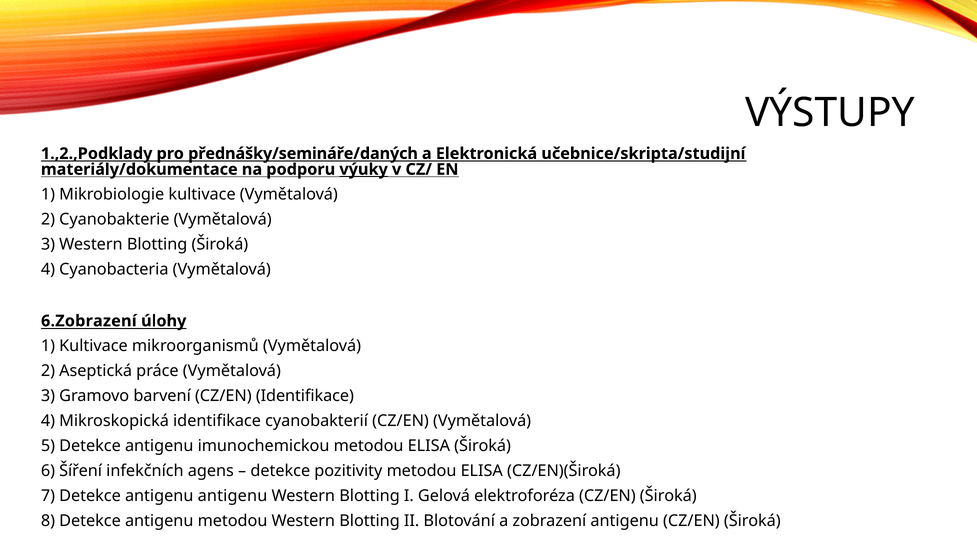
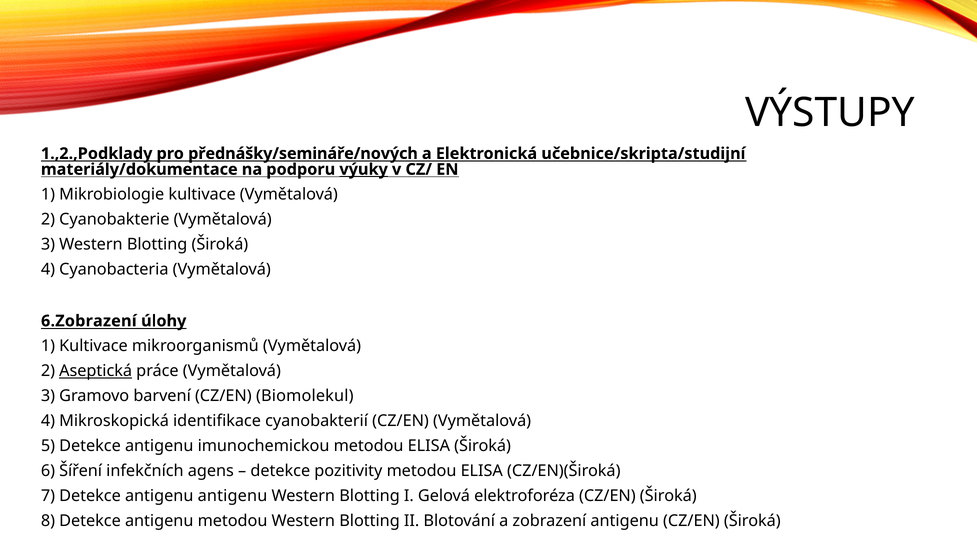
přednášky/semináře/daných: přednášky/semináře/daných -> přednášky/semináře/nových (303, 153)
Aseptická underline: none -> present (96, 371)
CZ/EN Identifikace: Identifikace -> Biomolekul (305, 396)
